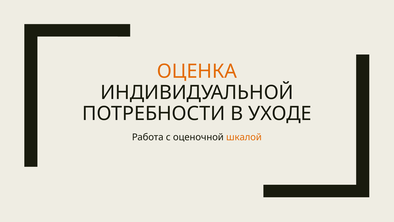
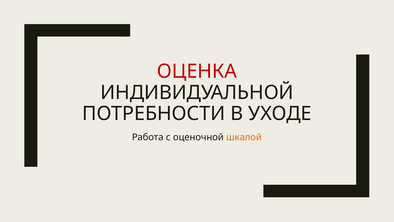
ОЦЕНКА colour: orange -> red (197, 71)
